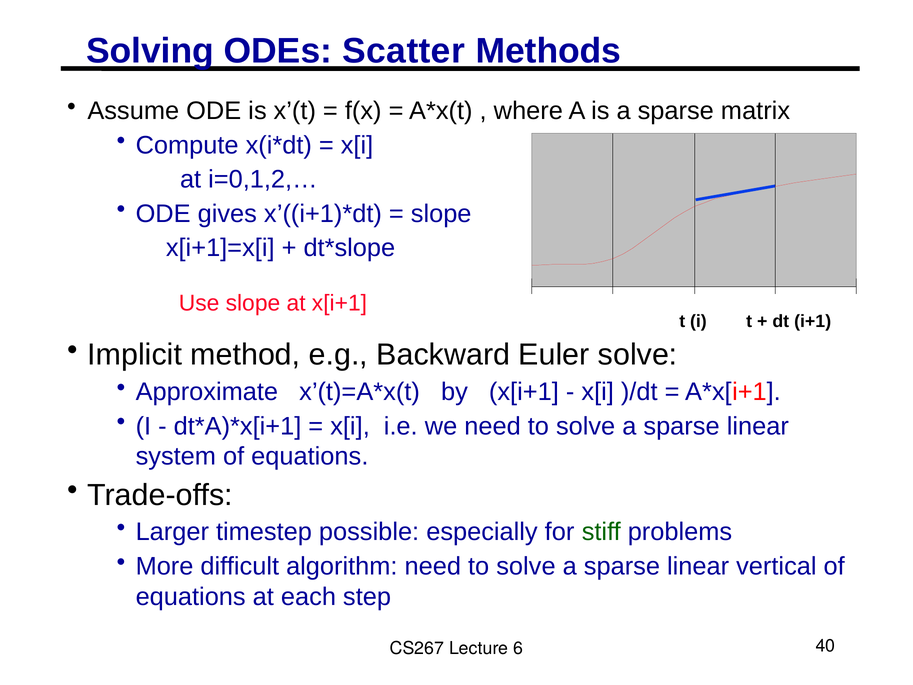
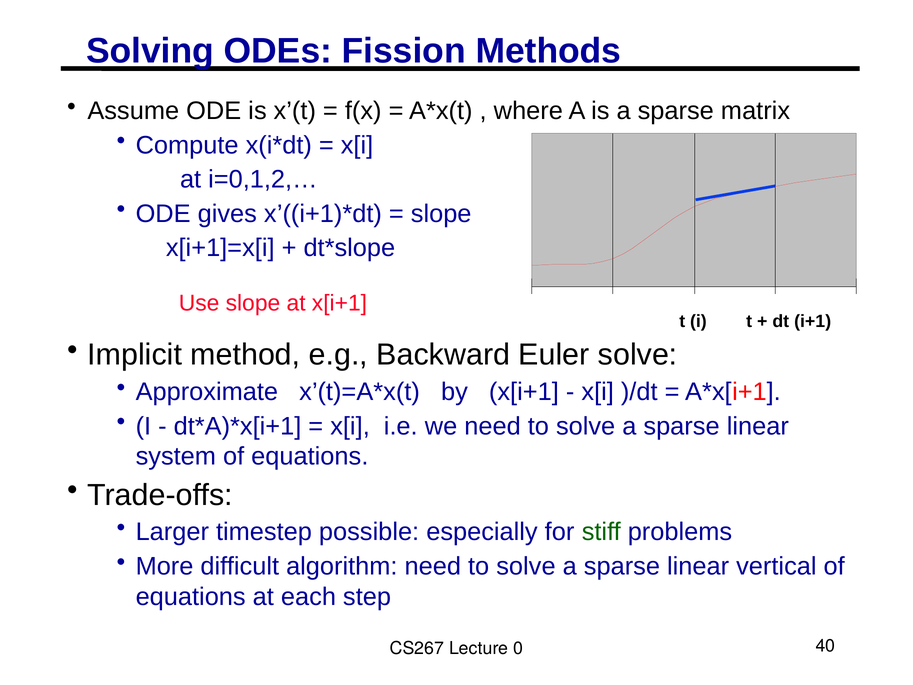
Scatter: Scatter -> Fission (404, 51)
6: 6 -> 0 (518, 648)
